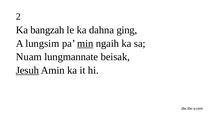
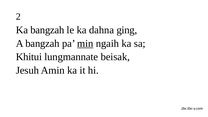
A lungsim: lungsim -> bangzah (42, 43)
Nuam: Nuam -> Khitui (29, 57)
Jesuh underline: present -> none (27, 70)
